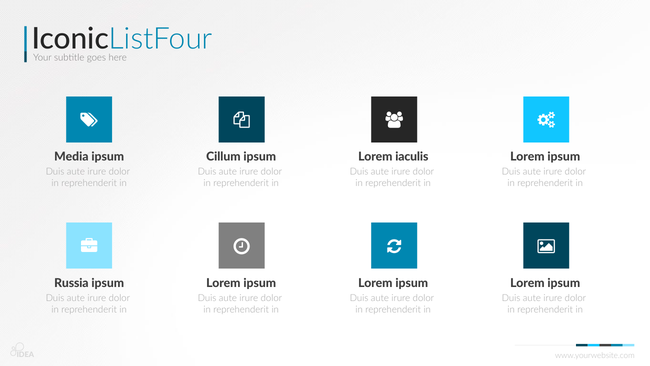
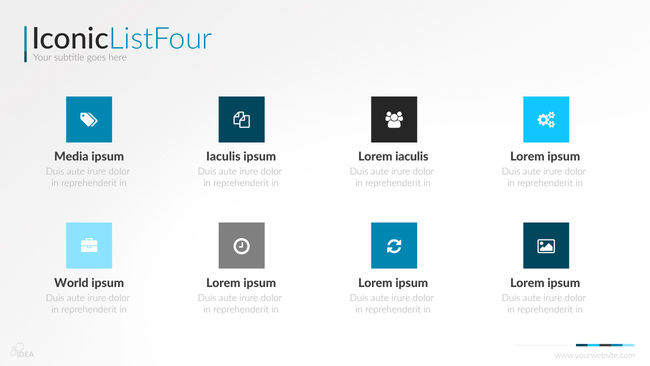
Cillum: Cillum -> Iaculis (223, 157)
Russia: Russia -> World (71, 283)
